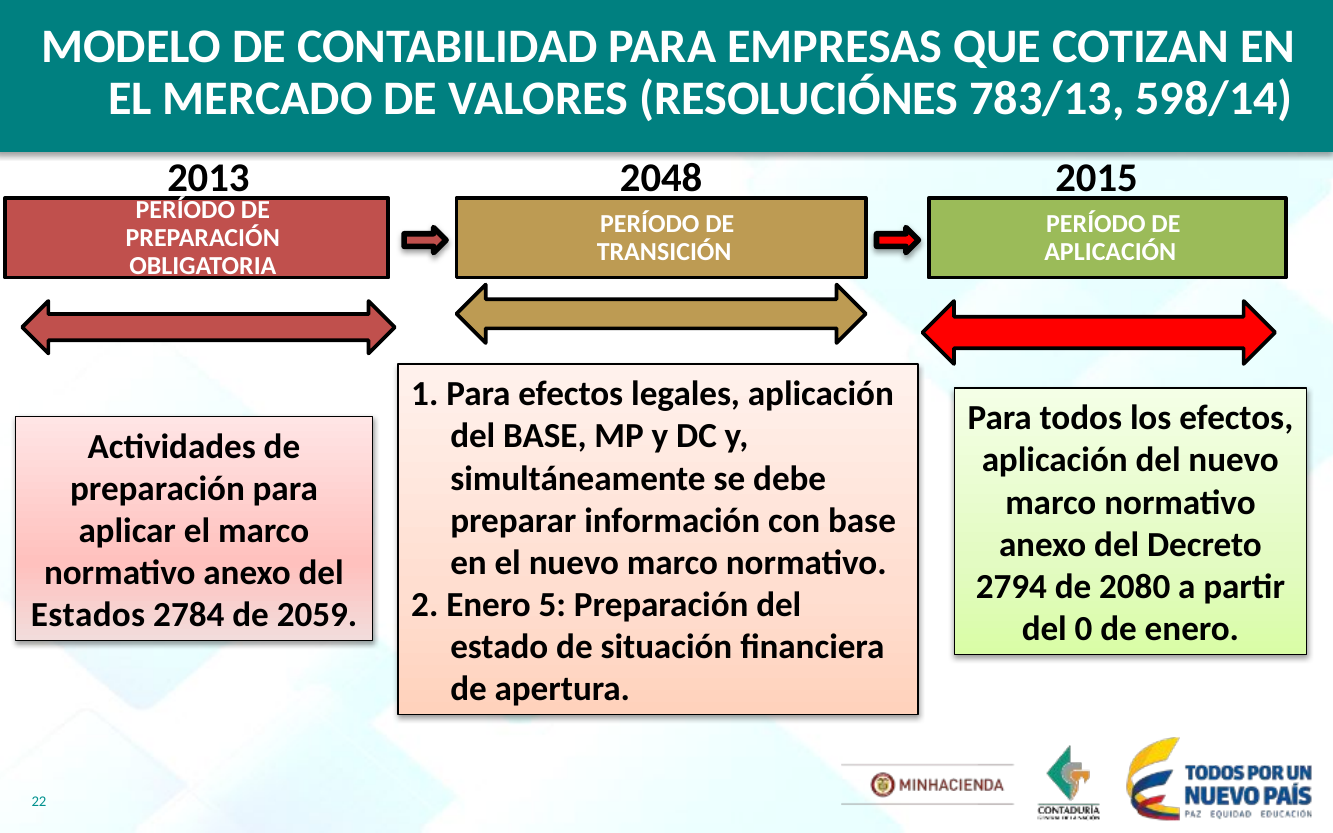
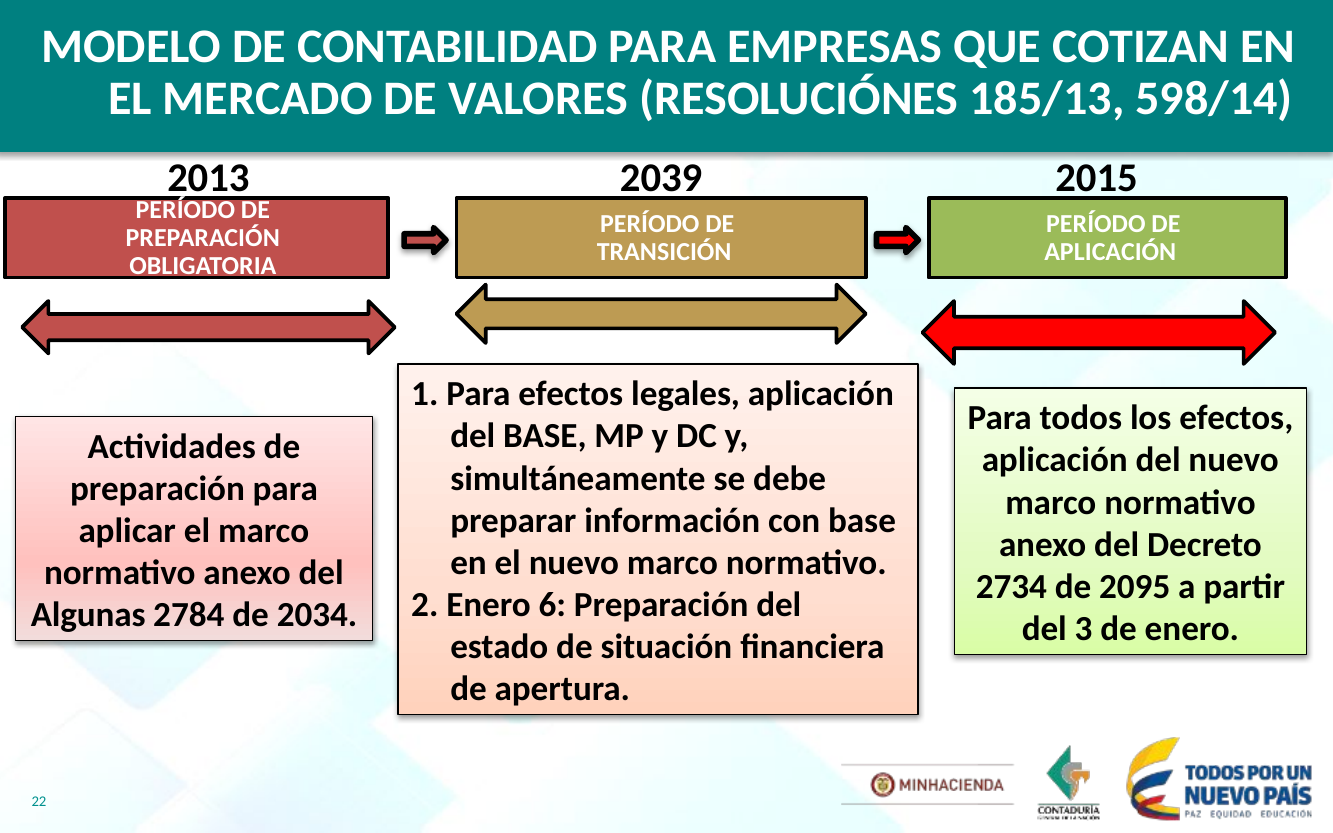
783/13: 783/13 -> 185/13 (1047, 99)
2048: 2048 -> 2039 (661, 178)
2794: 2794 -> 2734 (1011, 587)
2080: 2080 -> 2095 (1135, 587)
5: 5 -> 6 (552, 605)
Estados: Estados -> Algunas (88, 615)
2059: 2059 -> 2034 (317, 615)
0: 0 -> 3 (1084, 629)
